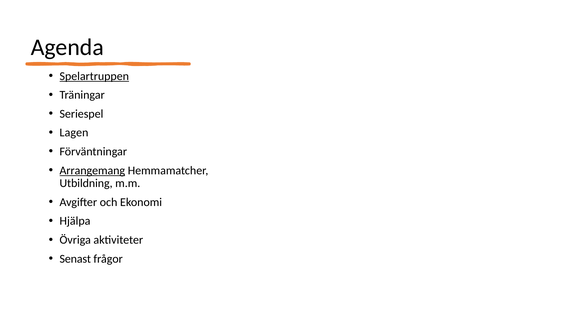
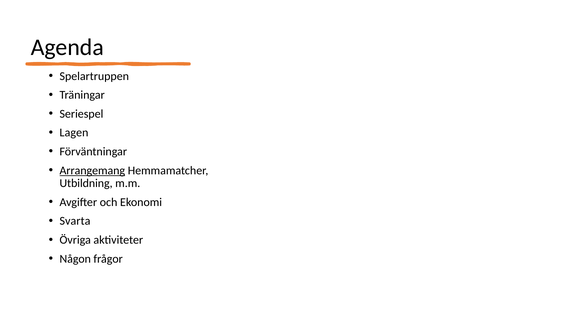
Spelartruppen underline: present -> none (94, 76)
Hjälpa: Hjälpa -> Svarta (75, 221)
Senast: Senast -> Någon (75, 259)
